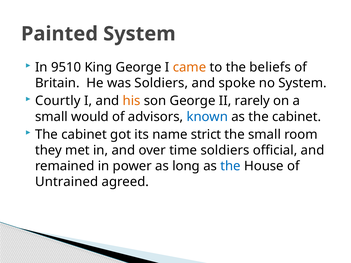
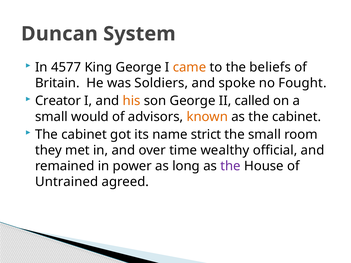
Painted: Painted -> Duncan (59, 34)
9510: 9510 -> 4577 (66, 67)
no System: System -> Fought (303, 83)
Courtly: Courtly -> Creator (58, 101)
rarely: rarely -> called (252, 101)
known colour: blue -> orange (207, 117)
time soldiers: soldiers -> wealthy (225, 150)
the colour: blue -> purple (230, 166)
